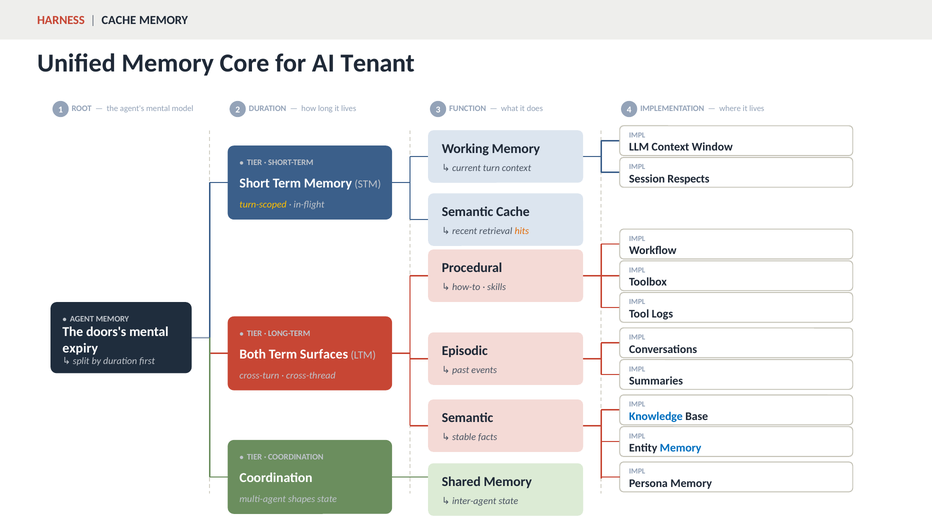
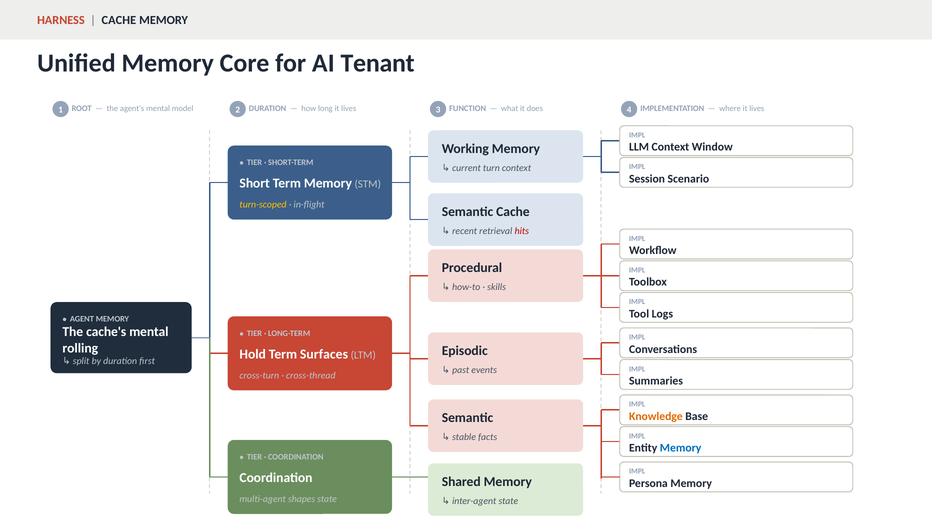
Respects: Respects -> Scenario (688, 179)
hits colour: orange -> red (522, 231)
doors's: doors's -> cache's (106, 332)
expiry: expiry -> rolling (80, 348)
Both: Both -> Hold (253, 354)
Knowledge colour: blue -> orange (656, 416)
